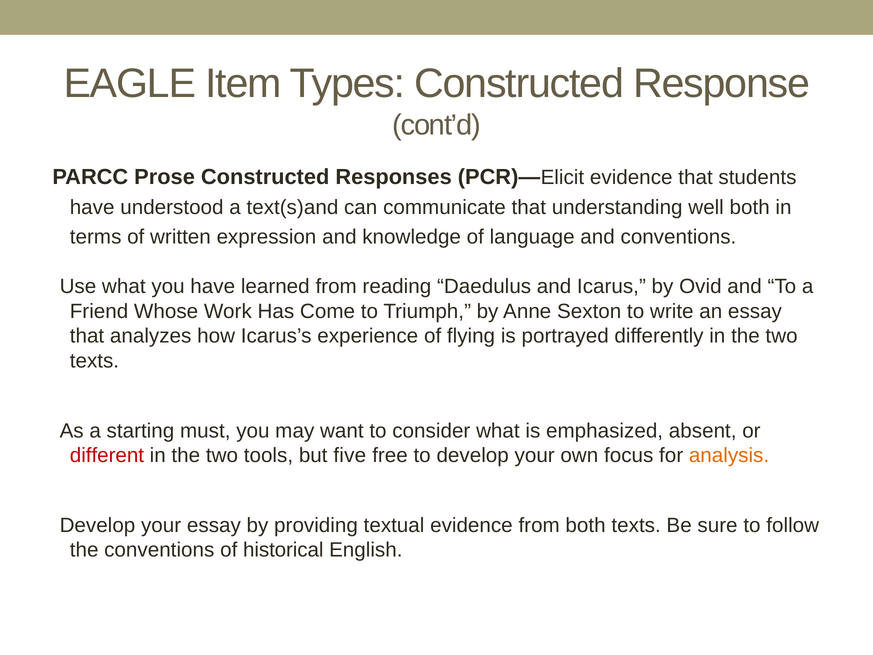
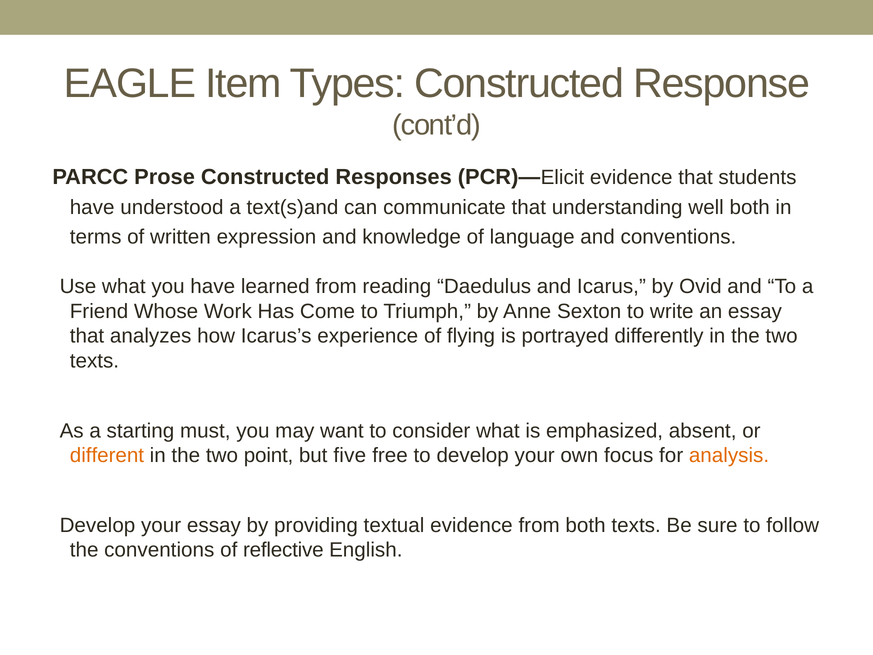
different colour: red -> orange (107, 455)
tools: tools -> point (269, 455)
historical: historical -> reflective (283, 550)
